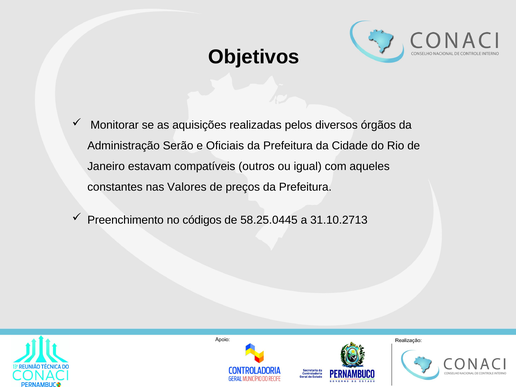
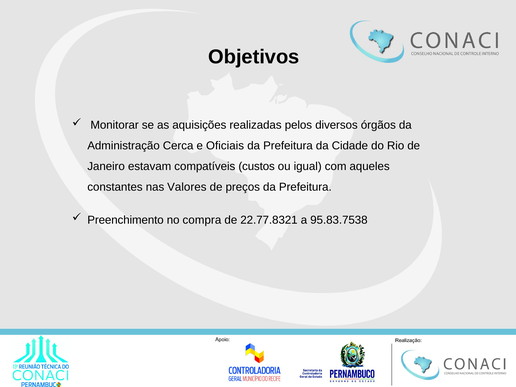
Serão: Serão -> Cerca (178, 146)
outros: outros -> custos (257, 166)
códigos: códigos -> compra (202, 220)
58.25.0445: 58.25.0445 -> 22.77.8321 (269, 220)
31.10.2713: 31.10.2713 -> 95.83.7538 (339, 220)
